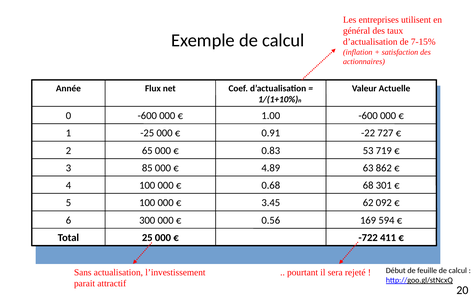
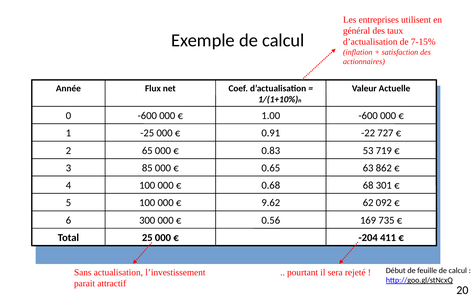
4.89: 4.89 -> 0.65 (271, 168)
3.45: 3.45 -> 9.62 (271, 203)
594: 594 -> 735 (386, 221)
-722: -722 -> -204 (368, 238)
